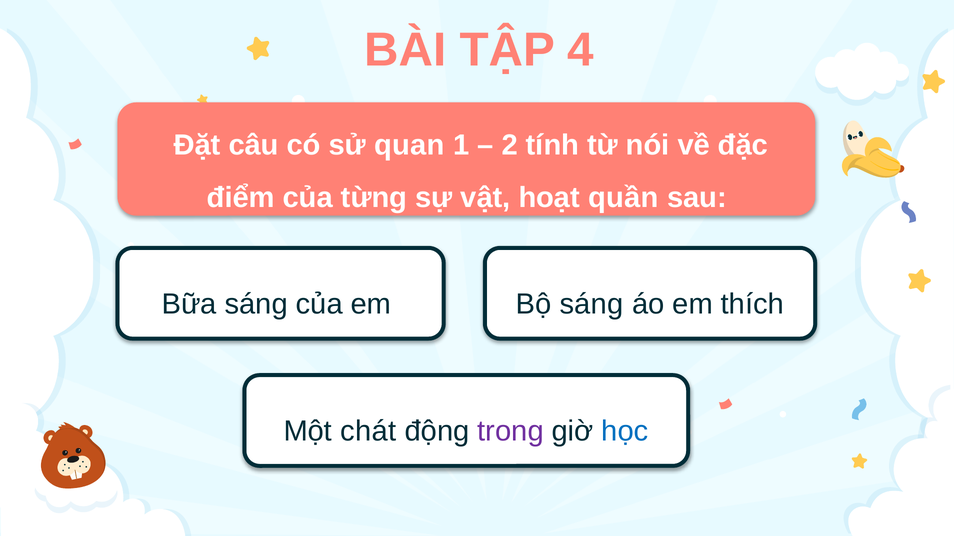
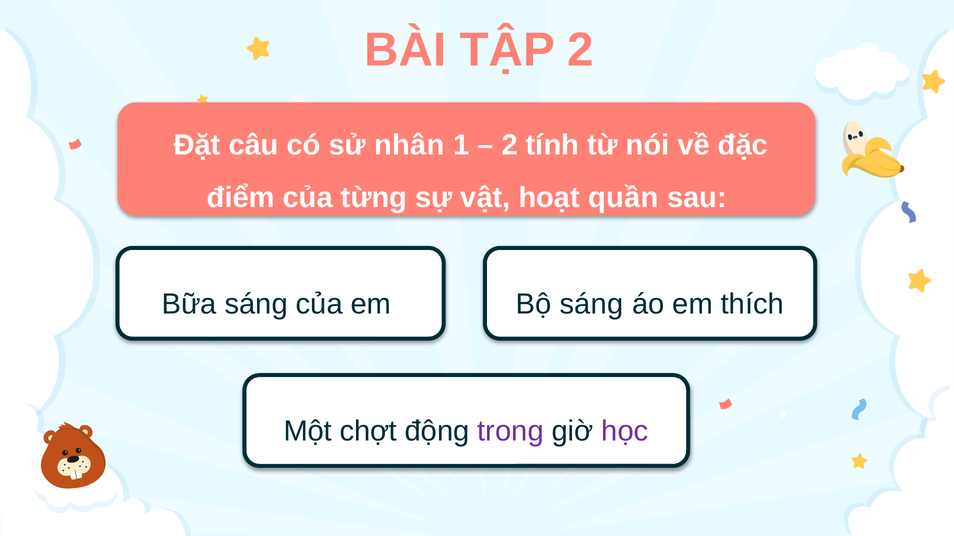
TẬP 4: 4 -> 2 (581, 50)
quan: quan -> nhân (409, 145)
chát: chát -> chợt (368, 432)
học colour: blue -> purple (625, 432)
